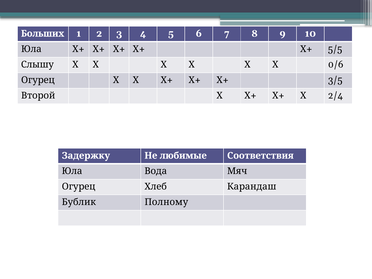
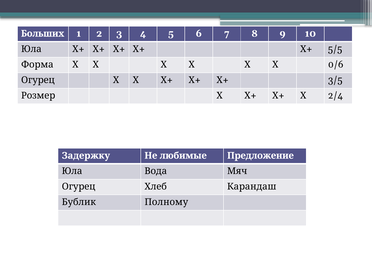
Слышу: Слышу -> Форма (37, 65)
Второй: Второй -> Розмер (38, 96)
Соответствия: Соответствия -> Предложение (260, 156)
